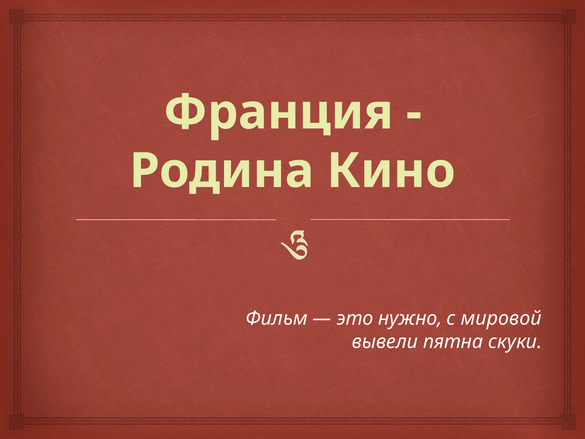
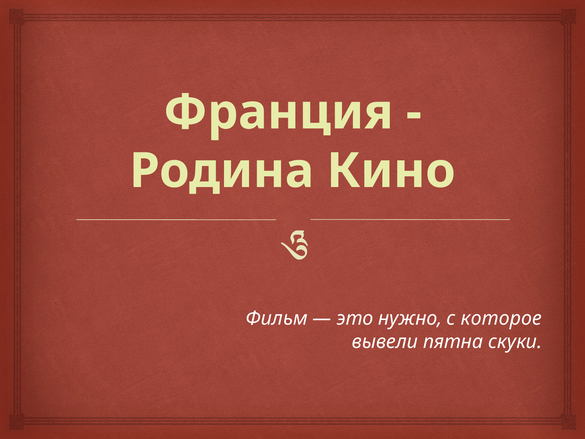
мировой: мировой -> которое (501, 318)
